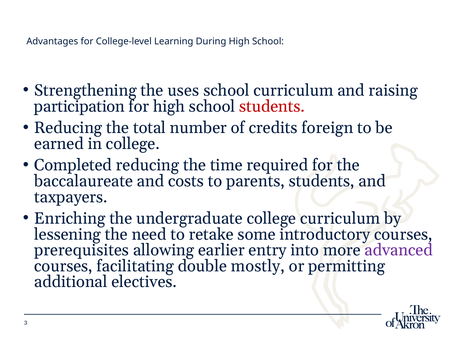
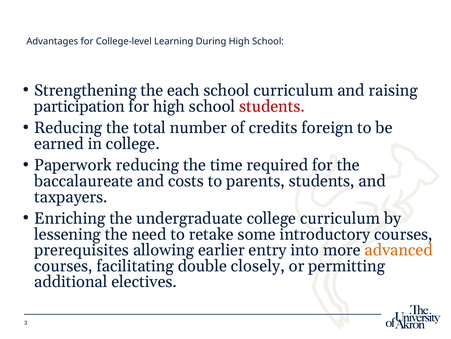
uses: uses -> each (184, 90)
Completed: Completed -> Paperwork (73, 165)
advanced colour: purple -> orange (399, 250)
mostly: mostly -> closely (258, 265)
